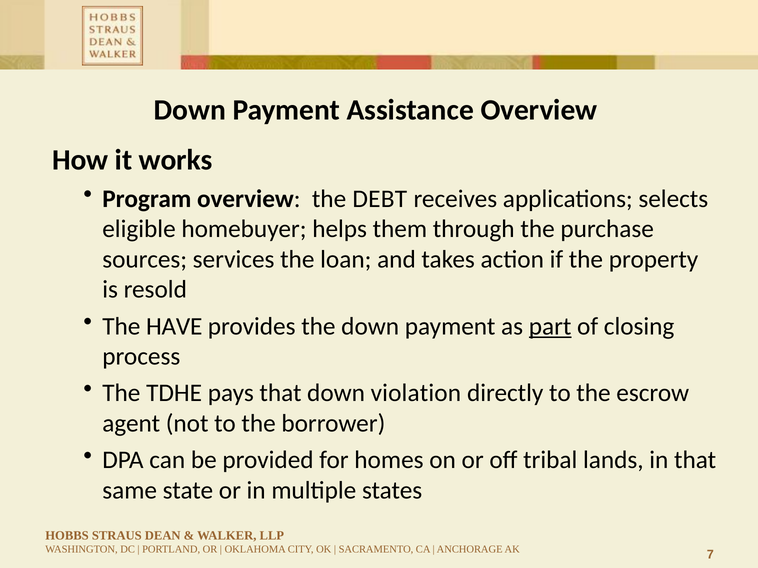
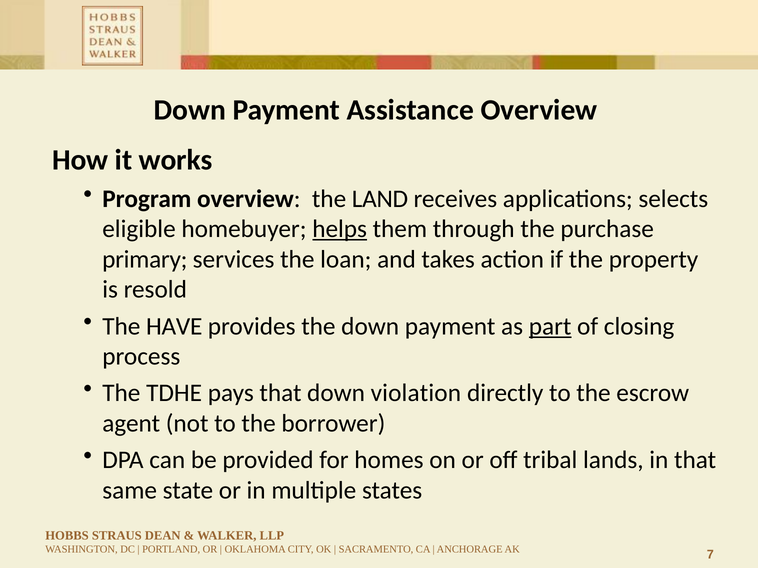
DEBT: DEBT -> LAND (380, 199)
helps underline: none -> present (340, 229)
sources: sources -> primary (145, 260)
